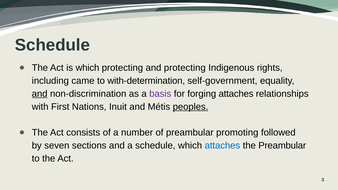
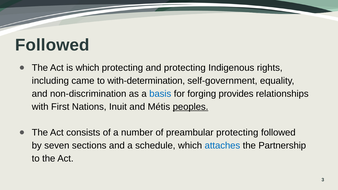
Schedule: Schedule -> Followed (52, 45)
and underline: present -> none (40, 94)
basis colour: purple -> blue (160, 94)
forging attaches: attaches -> provides (236, 94)
preambular promoting: promoting -> protecting (237, 133)
the Preambular: Preambular -> Partnership (282, 146)
